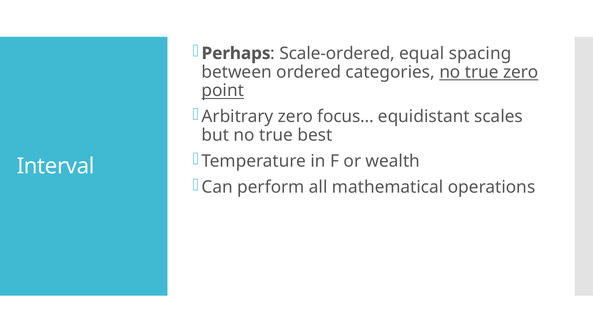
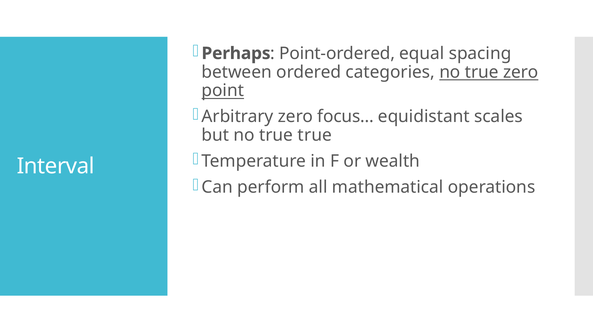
Scale-ordered: Scale-ordered -> Point-ordered (337, 53)
true best: best -> true (315, 135)
